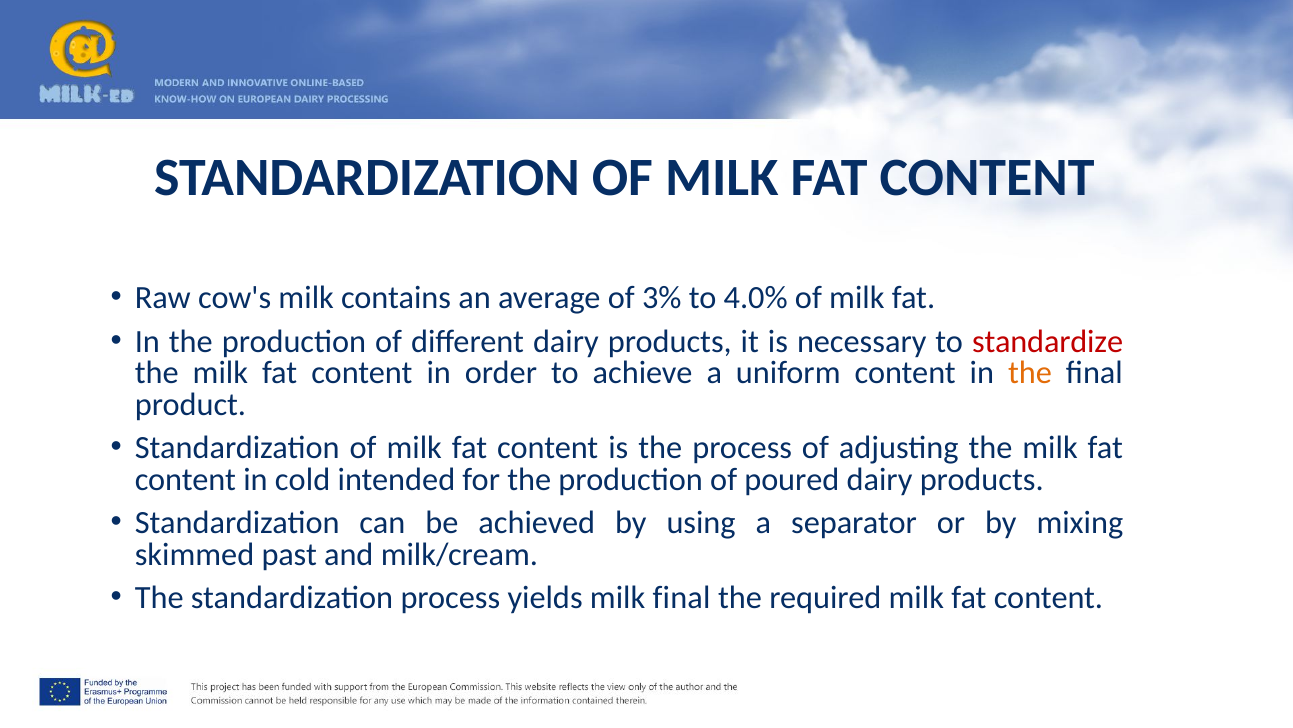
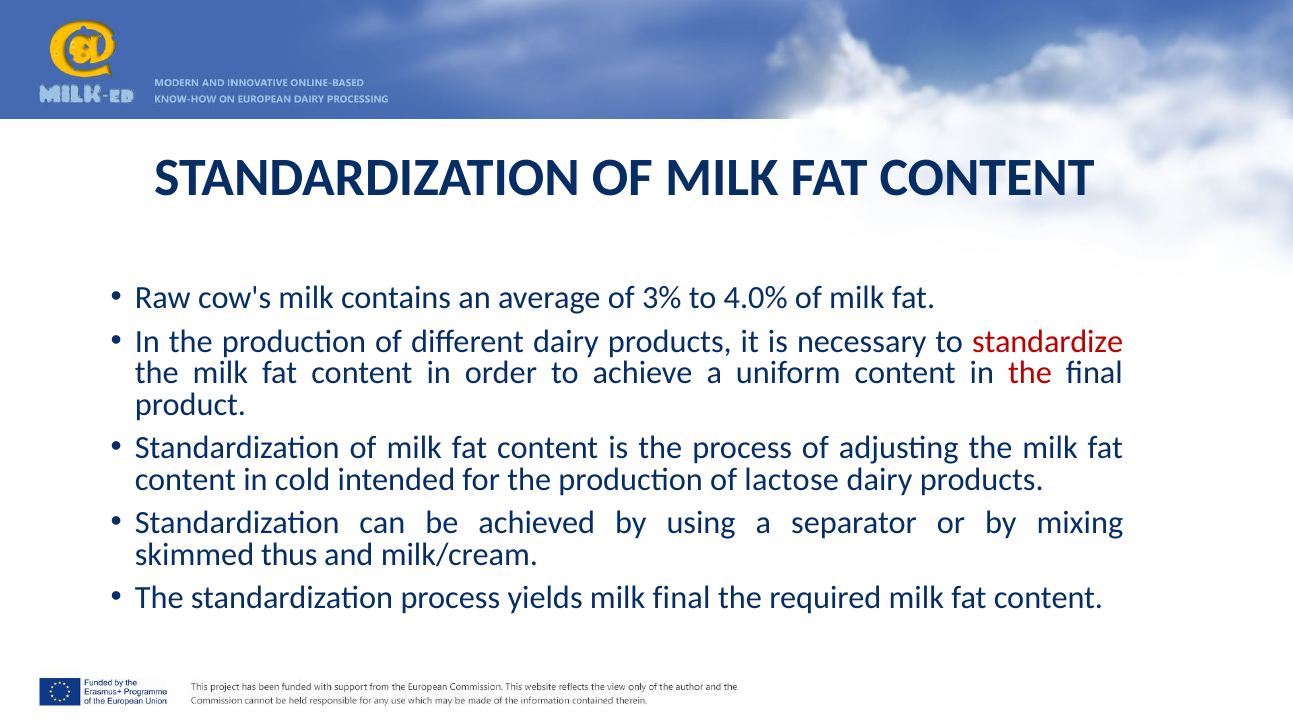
the colour: orange -> red (1030, 373)
poured: poured -> lactose (792, 479)
past: past -> thus (289, 554)
